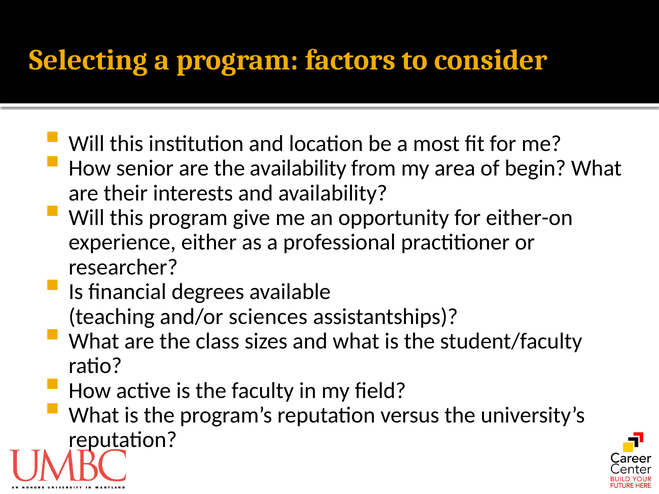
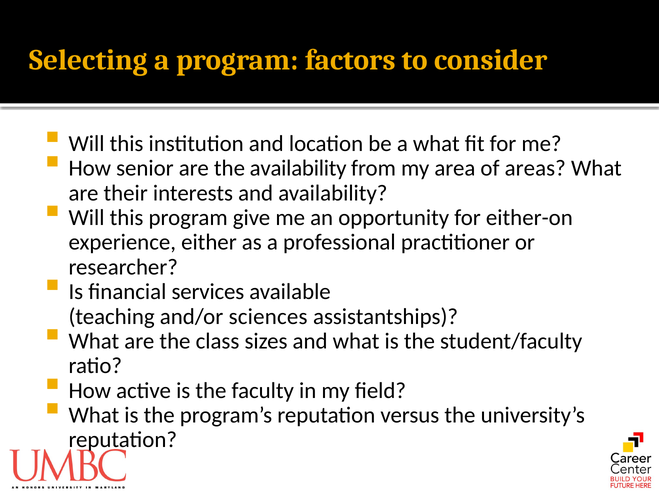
a most: most -> what (436, 144)
begin: begin -> areas (535, 168)
degrees: degrees -> services (208, 292)
